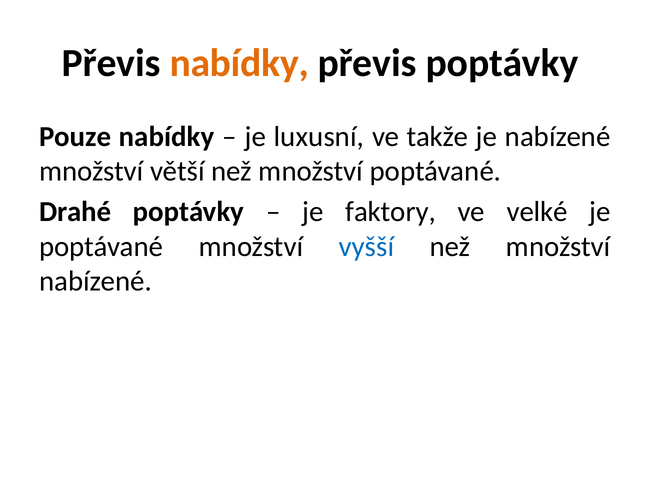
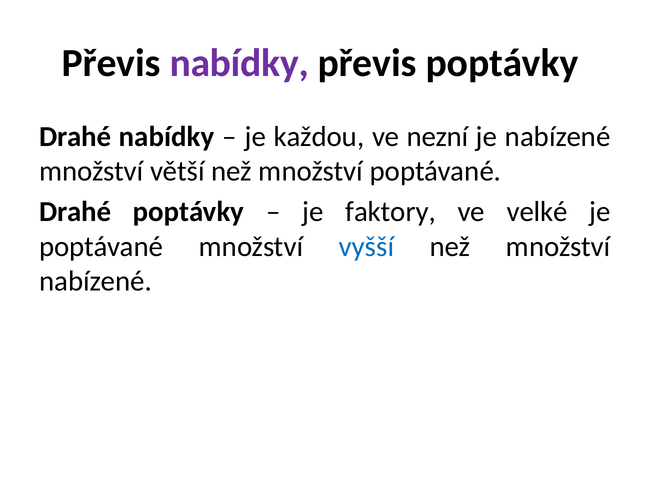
nabídky colour: orange -> purple (239, 63)
Pouze: Pouze -> Drahé (75, 136)
luxusní: luxusní -> každou (319, 136)
takže: takže -> nezní (438, 136)
